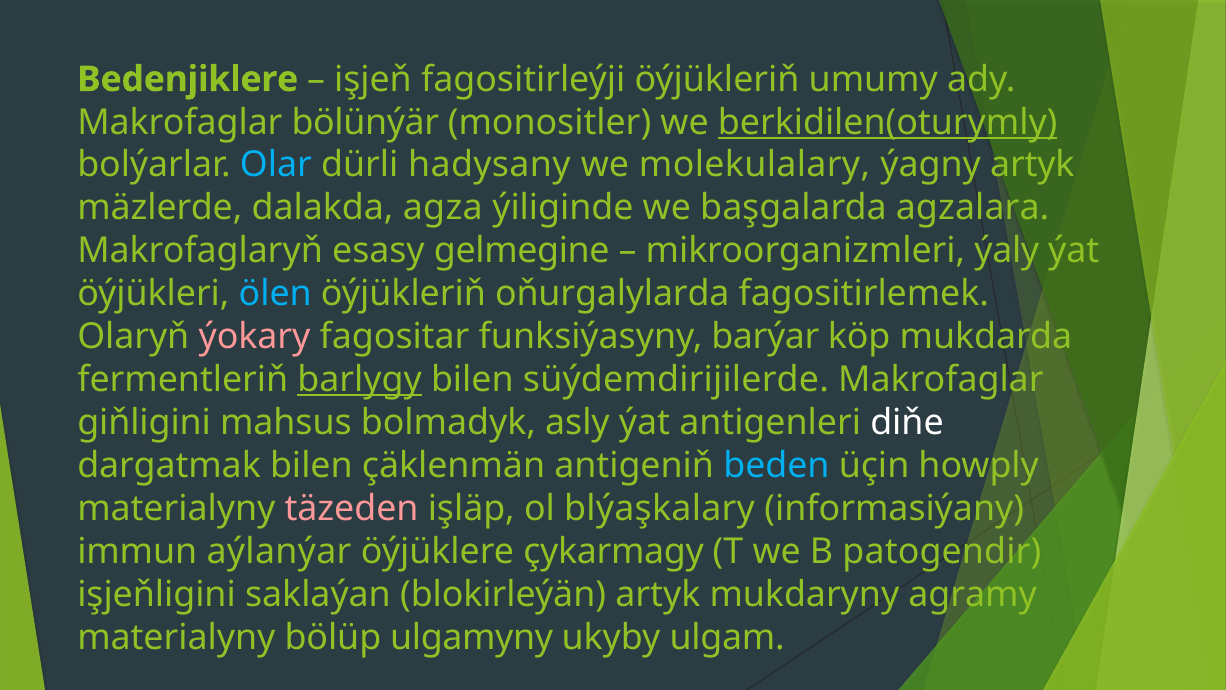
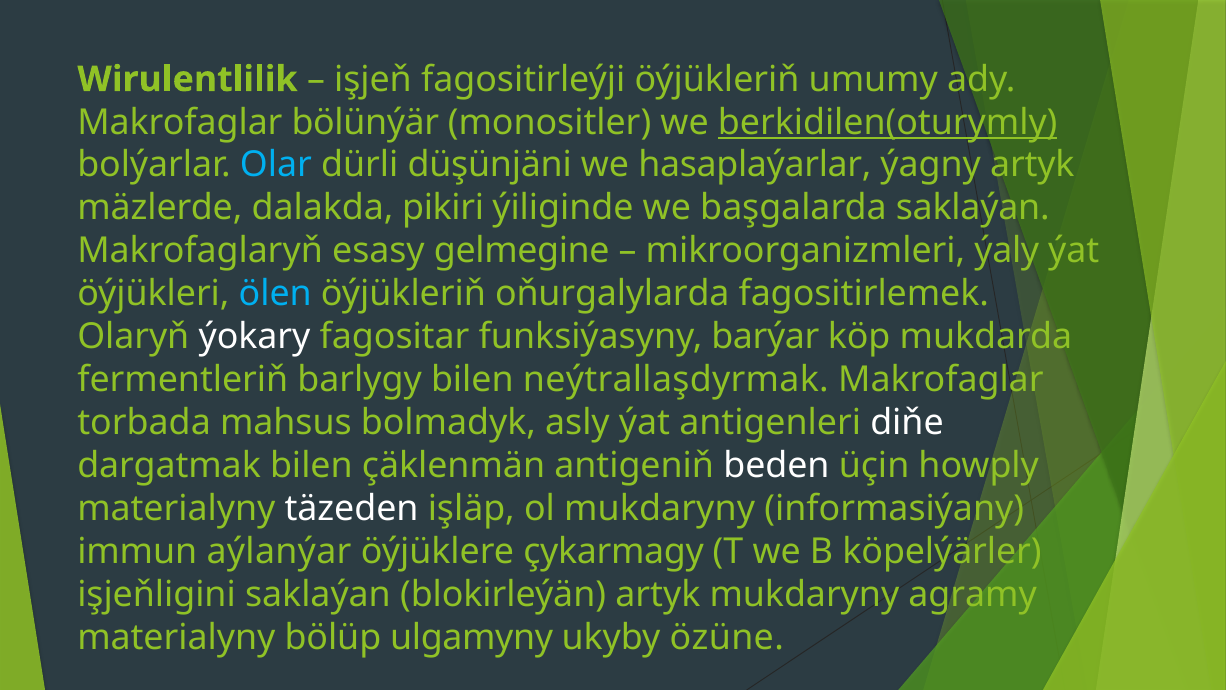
Bedenjiklere: Bedenjiklere -> Wirulentlilik (187, 79)
hadysany: hadysany -> düşünjäni (490, 165)
molekulalary: molekulalary -> hasaplaýarlar (755, 165)
agza: agza -> pikiri (443, 208)
başgalarda agzalara: agzalara -> saklaýan (973, 208)
ýokary colour: pink -> white (254, 337)
barlygy underline: present -> none (360, 380)
süýdemdirijilerde: süýdemdirijilerde -> neýtrallaşdyrmak (676, 380)
giňligini: giňligini -> torbada (144, 423)
beden colour: light blue -> white (776, 466)
täzeden colour: pink -> white (352, 509)
ol blýaşkalary: blýaşkalary -> mukdaryny (660, 509)
patogendir: patogendir -> köpelýärler (942, 551)
ulgam: ulgam -> özüne (727, 637)
